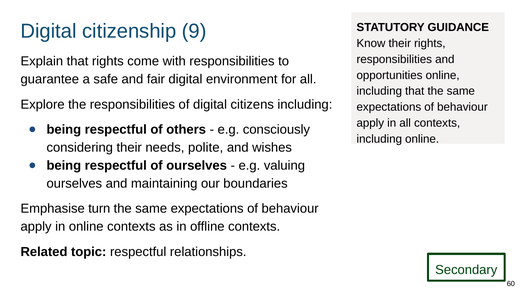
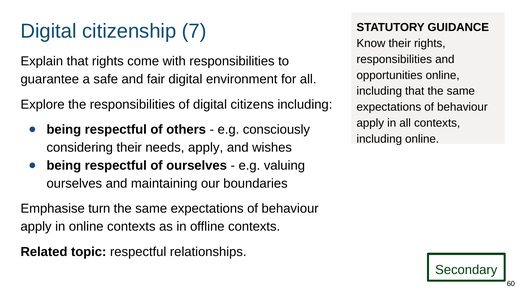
9: 9 -> 7 (194, 31)
needs polite: polite -> apply (206, 147)
